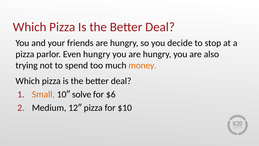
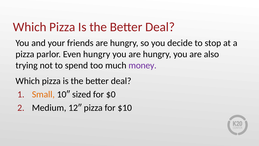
money colour: orange -> purple (143, 65)
solve: solve -> sized (82, 94)
$6: $6 -> $0 (111, 94)
